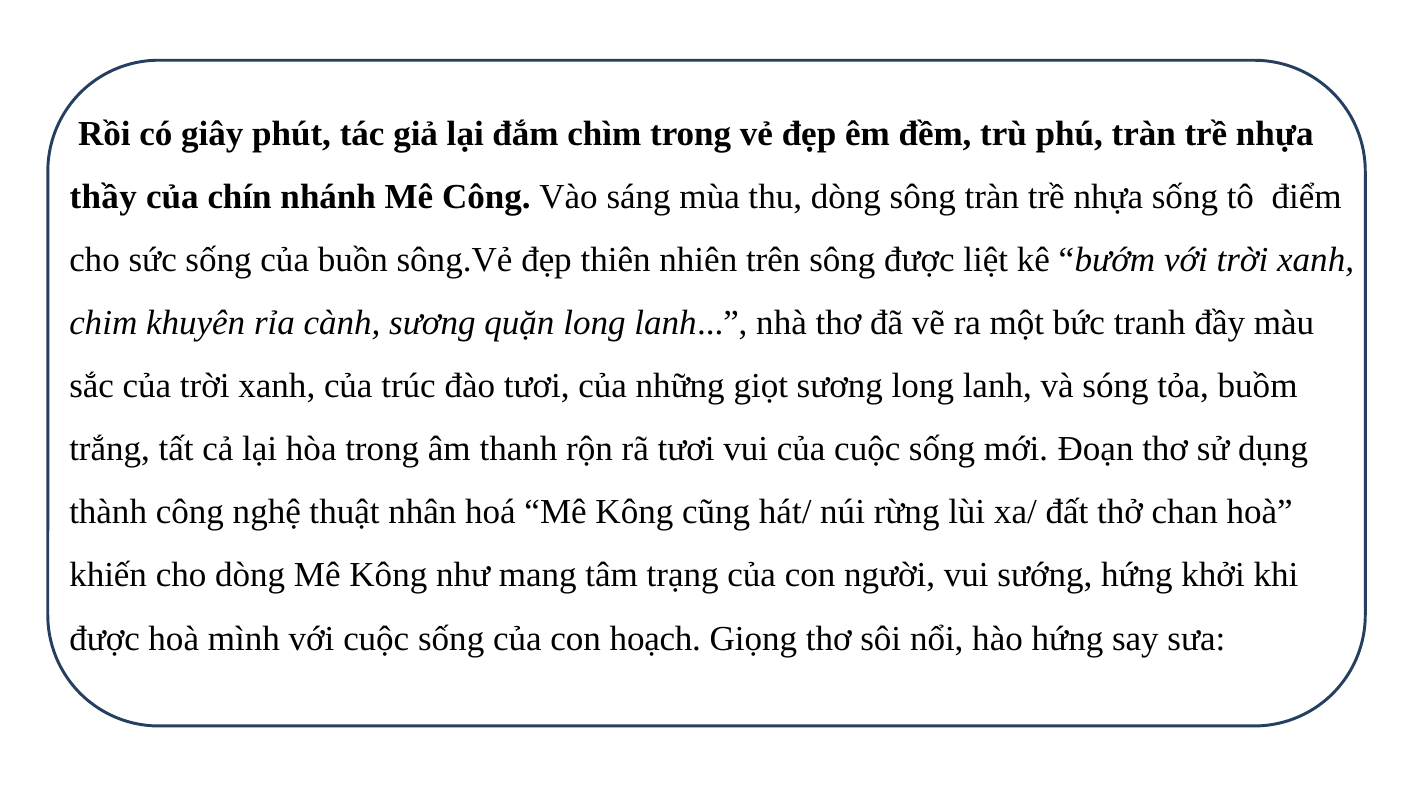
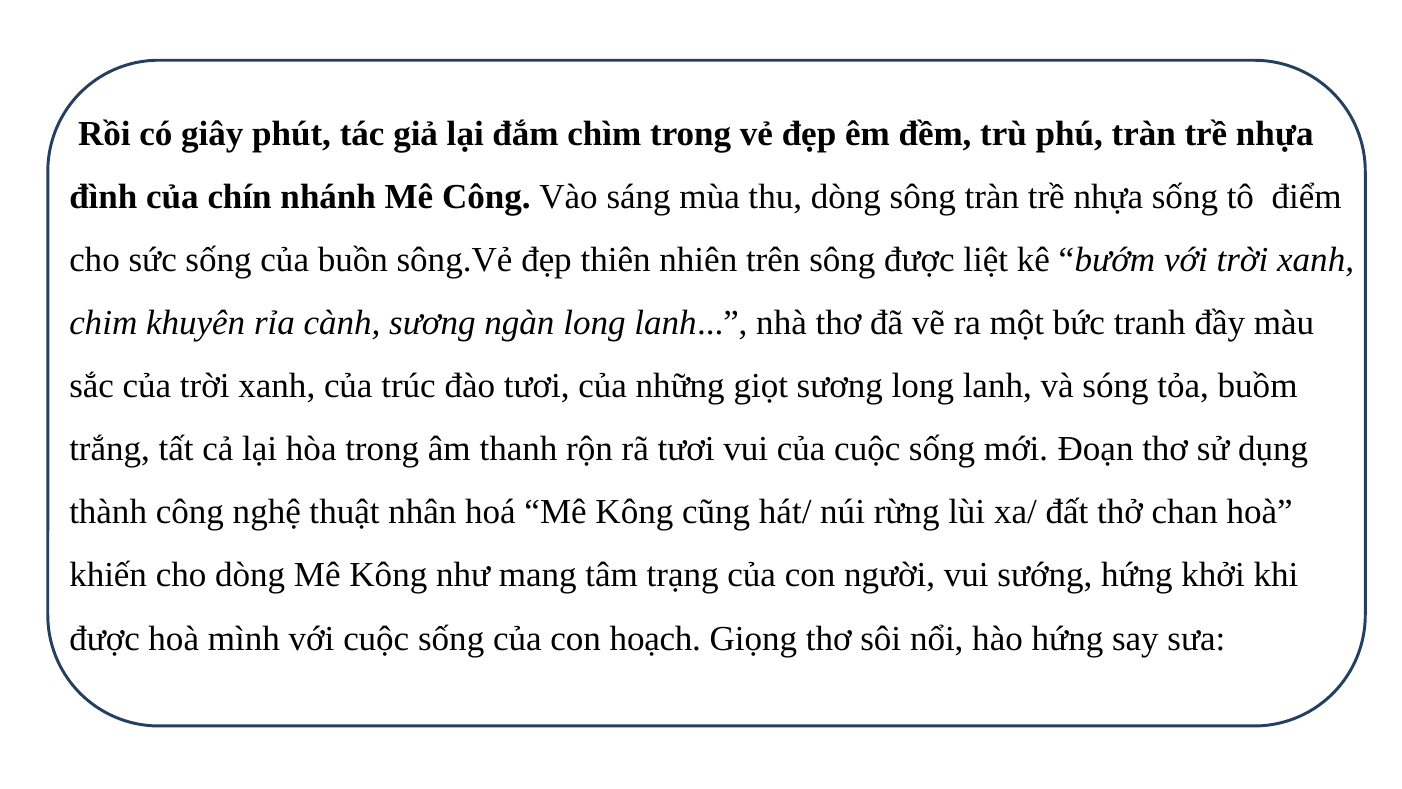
thầy: thầy -> đình (103, 197)
quặn: quặn -> ngàn (519, 323)
